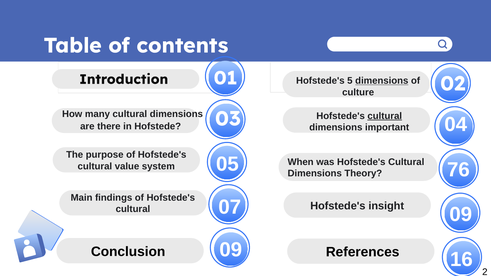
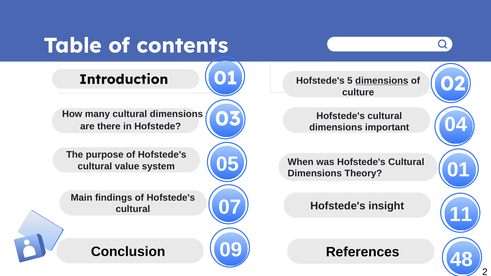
cultural underline: present -> none (385, 116)
05 76: 76 -> 01 (459, 170)
07 09: 09 -> 11 (461, 215)
16: 16 -> 48 (462, 259)
